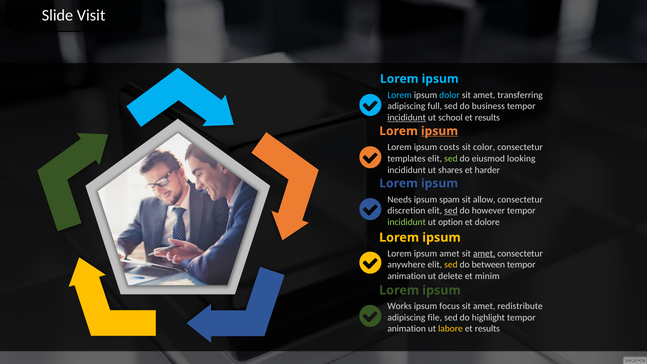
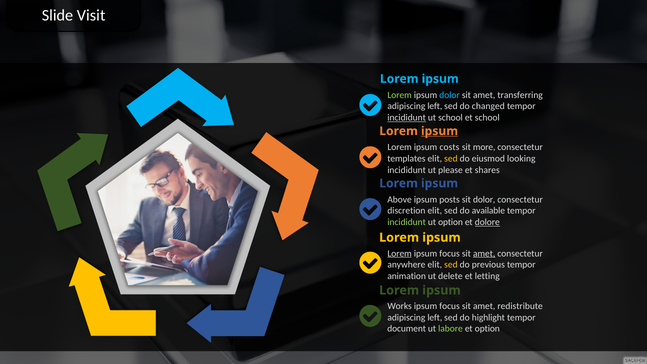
Lorem colour: light blue -> light green (400, 95)
full: full -> left (435, 106)
business: business -> changed (488, 106)
results: results -> school (487, 118)
color: color -> more (484, 147)
sed colour: light green -> yellow (451, 159)
shares: shares -> please (450, 170)
harder: harder -> shares (487, 170)
Needs: Needs -> Above (400, 199)
spam: spam -> posts (450, 199)
sit allow: allow -> dolor (484, 199)
sed underline: present -> none (451, 211)
however: however -> available (488, 211)
dolore underline: none -> present (487, 222)
Lorem underline: none -> present (400, 253)
amet: amet -> focus (450, 253)
between: between -> previous (488, 265)
minim: minim -> letting (487, 276)
file: file -> left (435, 317)
animation: animation -> document (407, 329)
labore colour: yellow -> light green (450, 329)
results: results -> option (487, 329)
